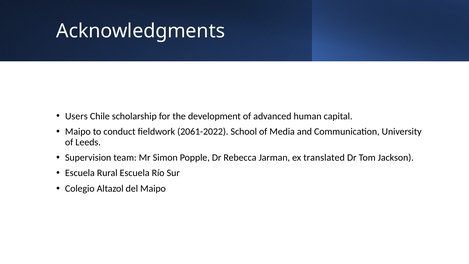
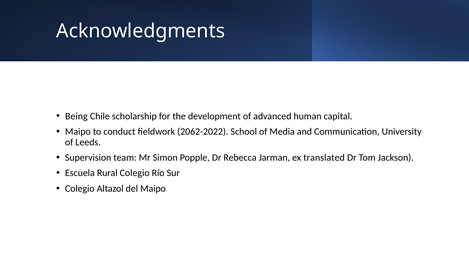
Users: Users -> Being (76, 116)
2061-2022: 2061-2022 -> 2062-2022 (203, 131)
Rural Escuela: Escuela -> Colegio (135, 173)
